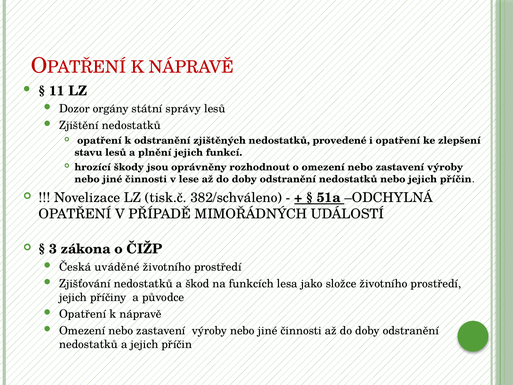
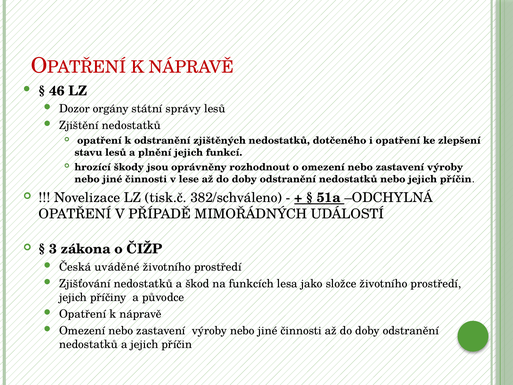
11: 11 -> 46 (57, 91)
provedené: provedené -> dotčeného (340, 141)
